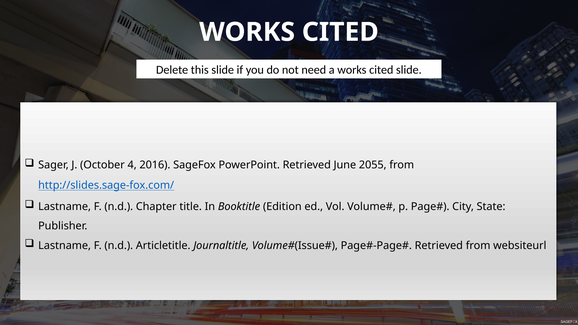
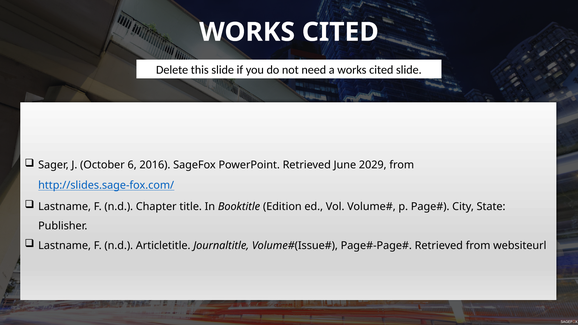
4: 4 -> 6 (132, 165)
2055: 2055 -> 2029 (373, 165)
